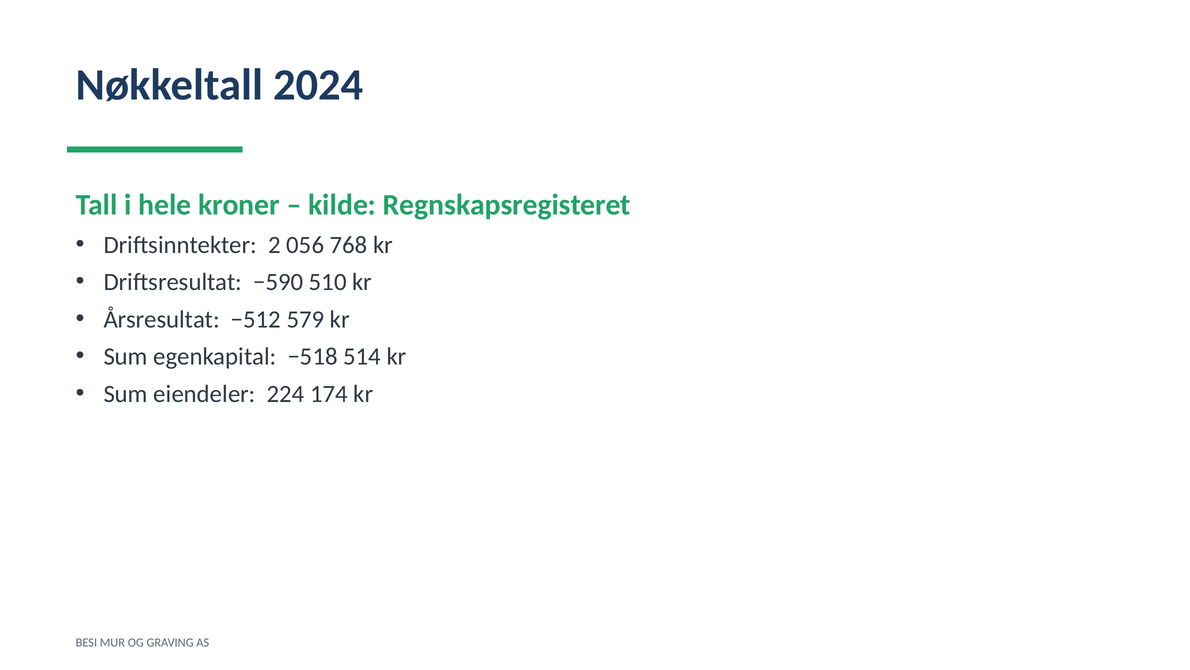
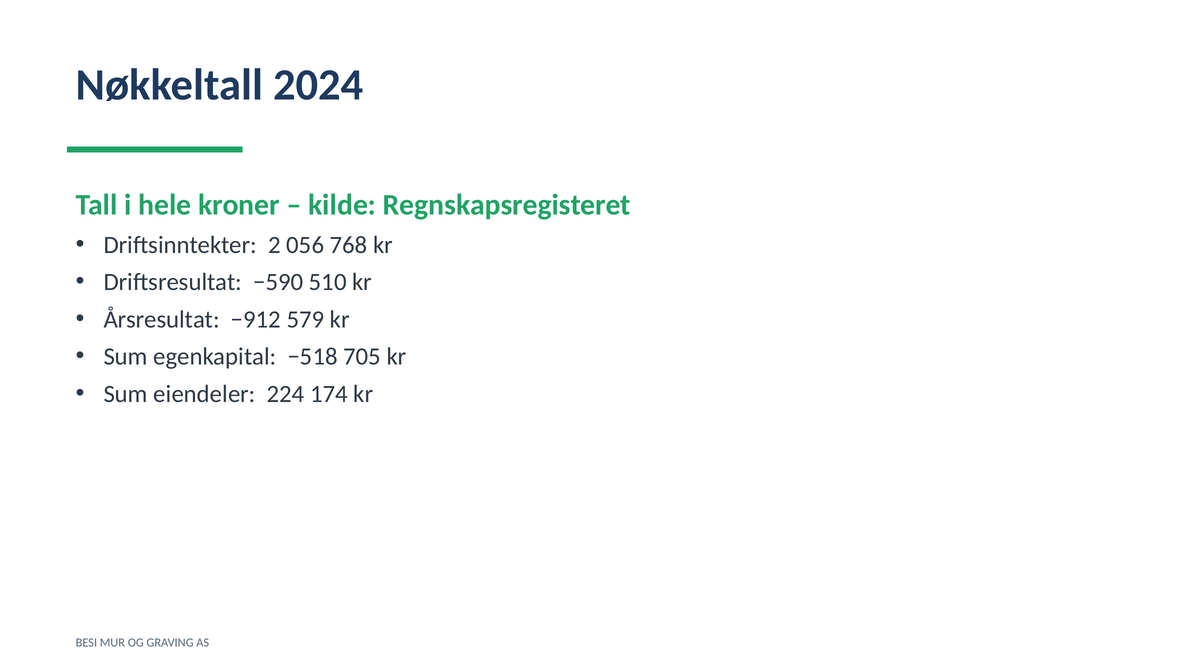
−512: −512 -> −912 (256, 319)
514: 514 -> 705 (362, 356)
